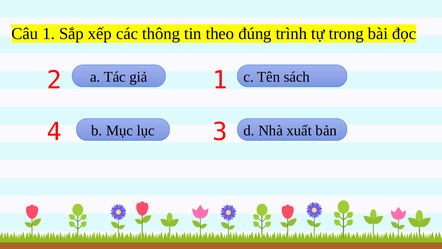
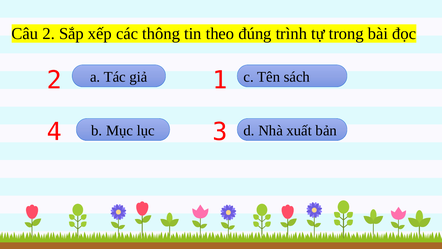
Câu 1: 1 -> 2 (49, 34)
